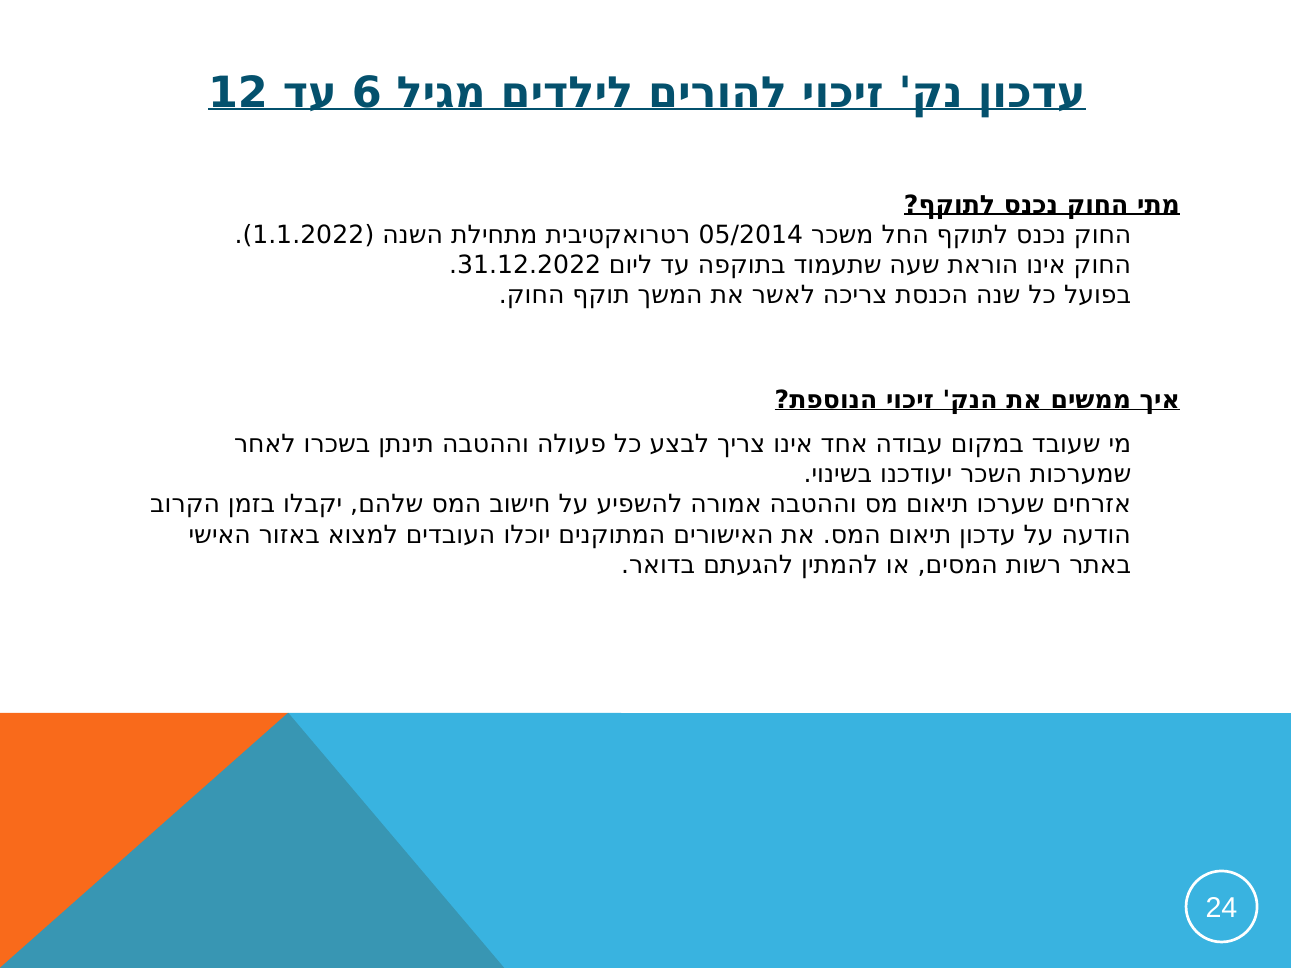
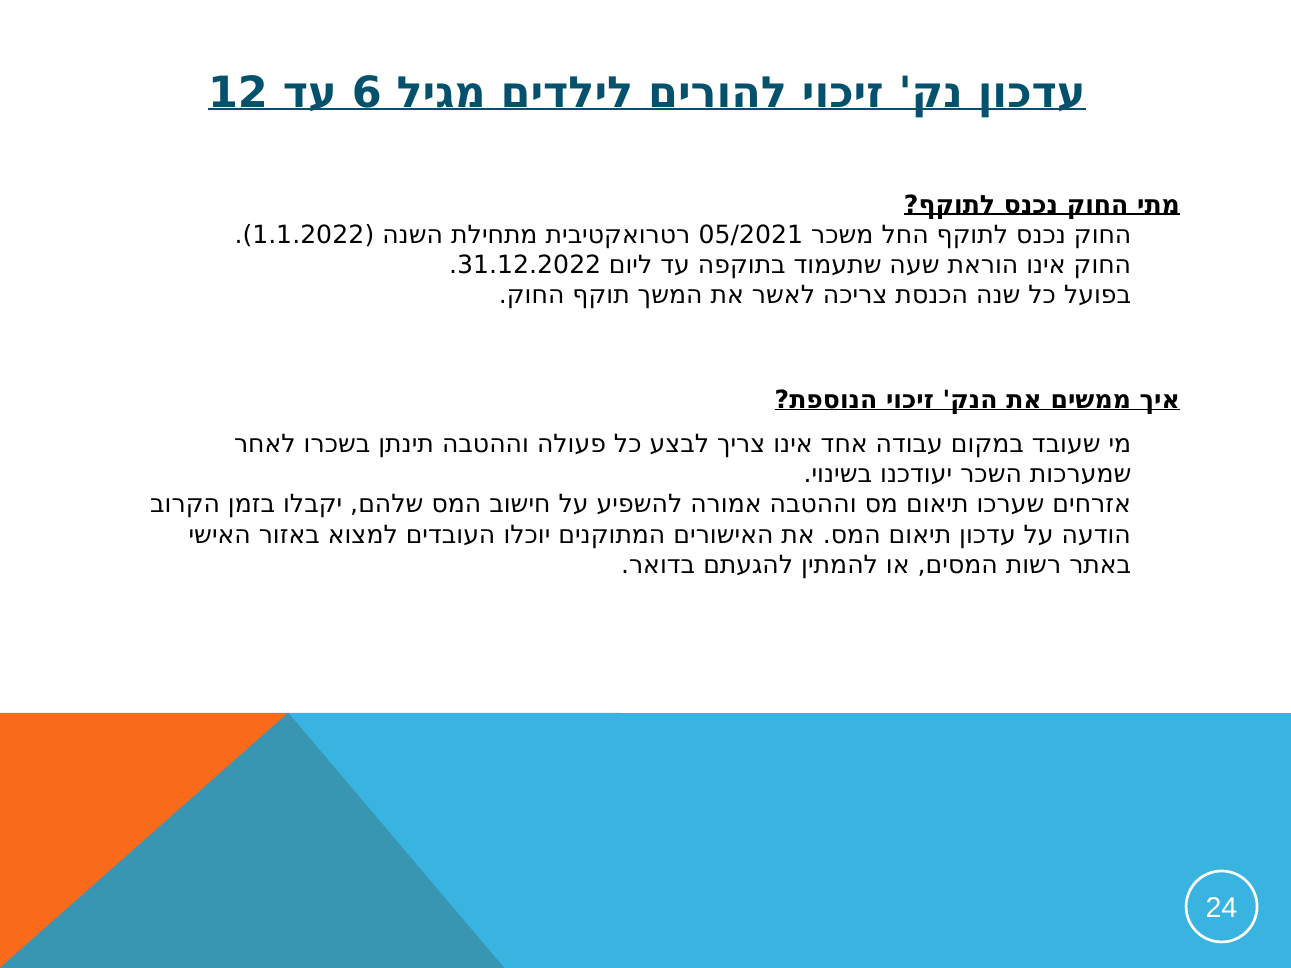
05/2014: 05/2014 -> 05/2021 (751, 235)
